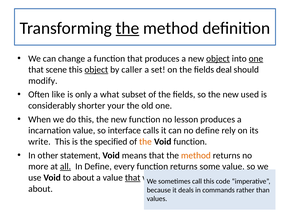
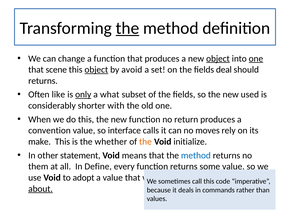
caller: caller -> avoid (132, 70)
modify: modify -> returns (43, 81)
only underline: none -> present (83, 94)
your: your -> with (116, 105)
lesson: lesson -> return (186, 119)
incarnation: incarnation -> convention (49, 130)
no define: define -> moves (208, 130)
write: write -> make (40, 141)
specified: specified -> whether (111, 141)
Void function: function -> initialize (190, 141)
method colour: orange -> blue (196, 155)
more: more -> them (38, 166)
all underline: present -> none (65, 166)
to about: about -> adopt (84, 177)
that underline: present -> none (133, 177)
about underline: none -> present (41, 188)
